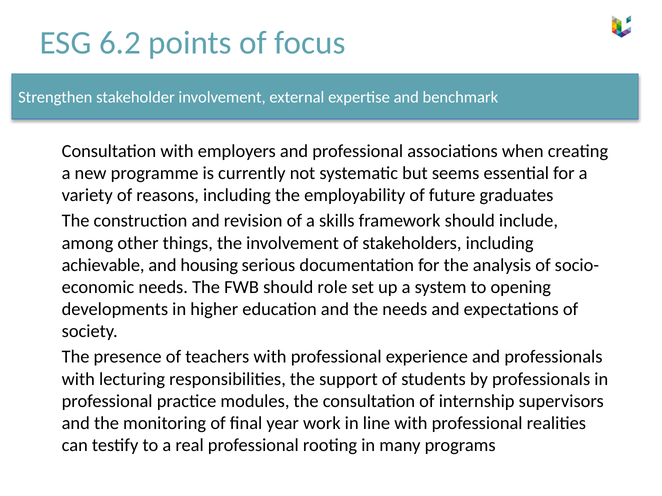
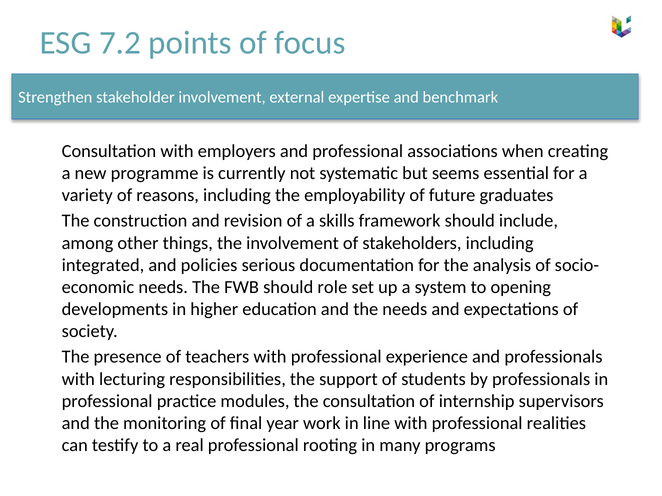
6.2: 6.2 -> 7.2 (120, 43)
achievable: achievable -> integrated (103, 265)
housing: housing -> policies (209, 265)
